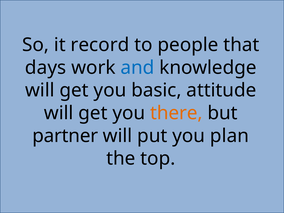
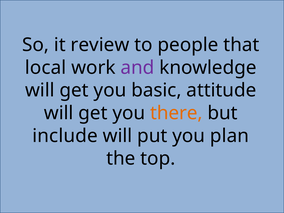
record: record -> review (100, 45)
days: days -> local (46, 68)
and colour: blue -> purple (137, 68)
partner: partner -> include (65, 136)
